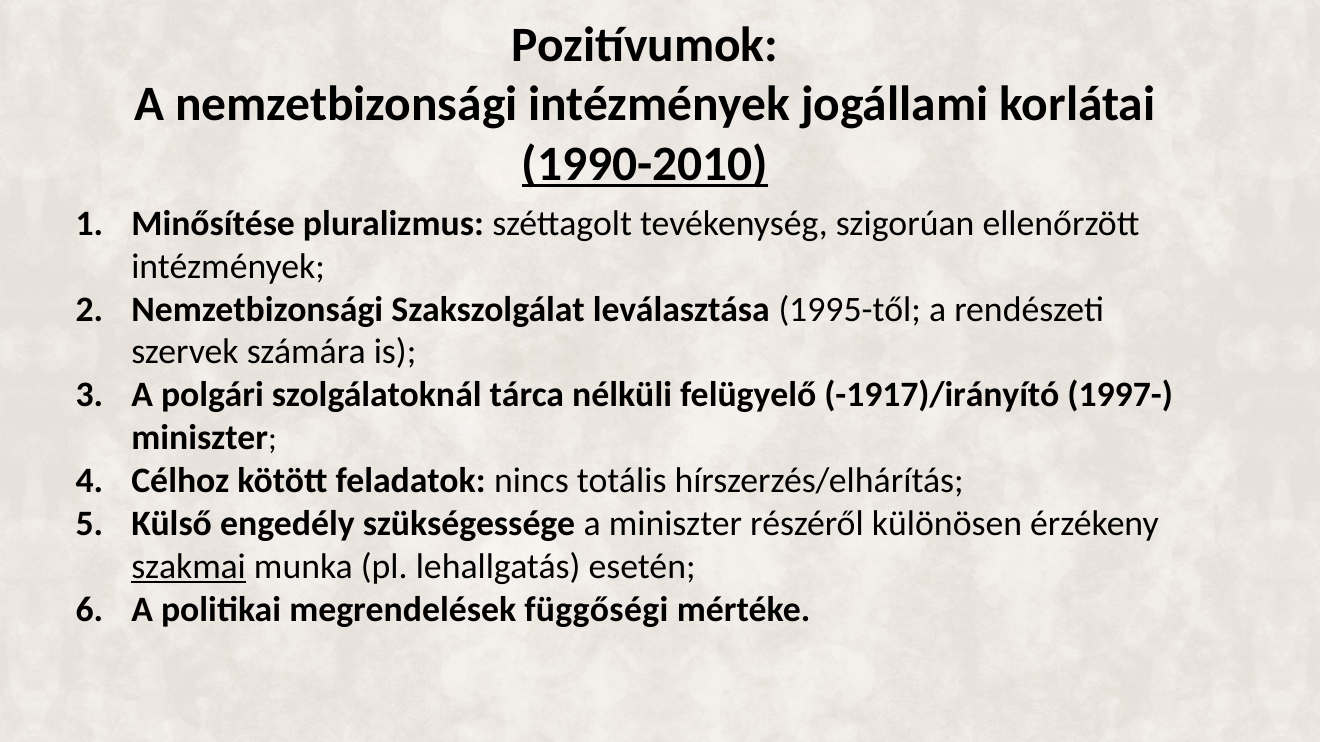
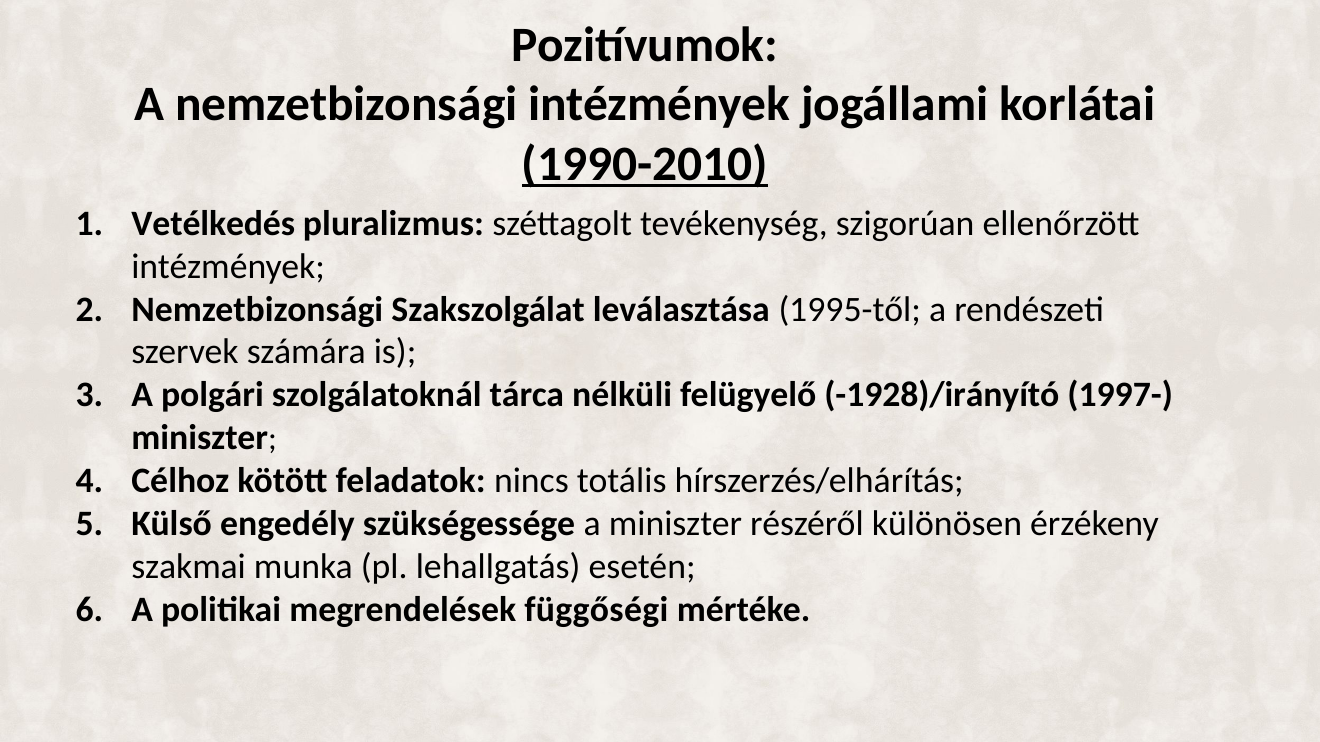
Minősítése: Minősítése -> Vetélkedés (213, 224)
-1917)/irányító: -1917)/irányító -> -1928)/irányító (942, 395)
szakmai underline: present -> none (189, 567)
